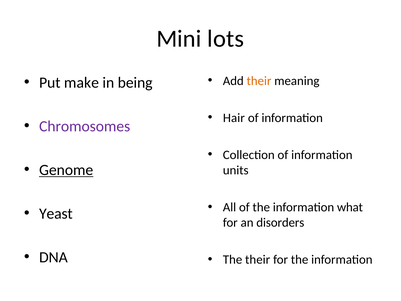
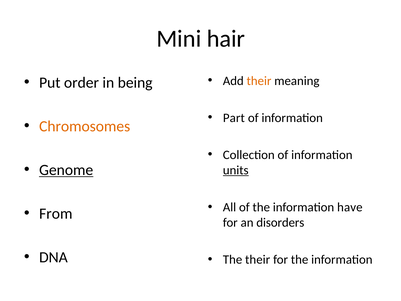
lots: lots -> hair (226, 39)
make: make -> order (82, 83)
Hair: Hair -> Part (234, 118)
Chromosomes colour: purple -> orange (85, 126)
units underline: none -> present (236, 170)
what: what -> have (350, 207)
Yeast: Yeast -> From (56, 213)
